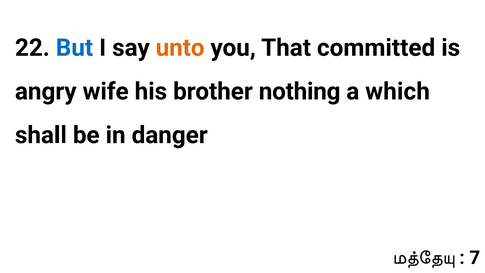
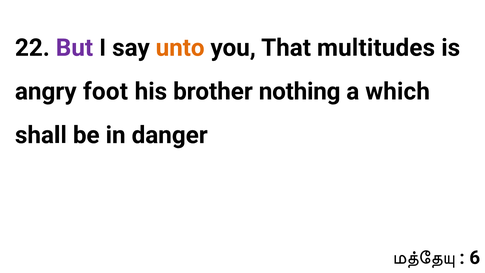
But colour: blue -> purple (74, 48)
committed: committed -> multitudes (376, 48)
wife: wife -> foot (106, 91)
7: 7 -> 6 (475, 258)
